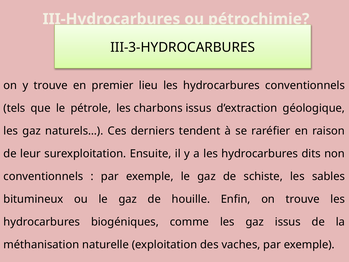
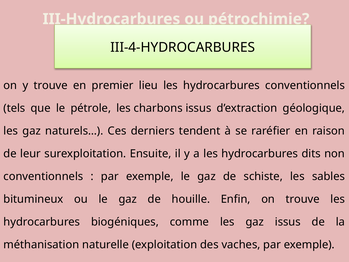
III-3-HYDROCARBURES: III-3-HYDROCARBURES -> III-4-HYDROCARBURES (183, 47)
